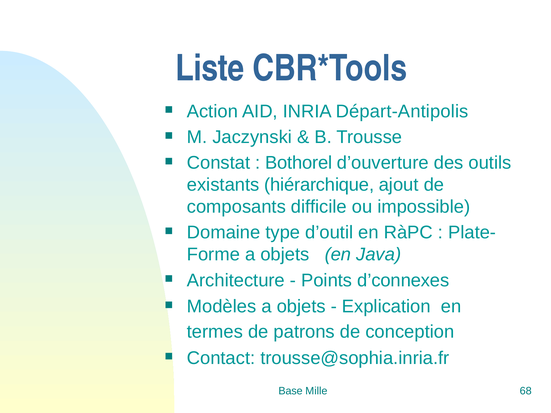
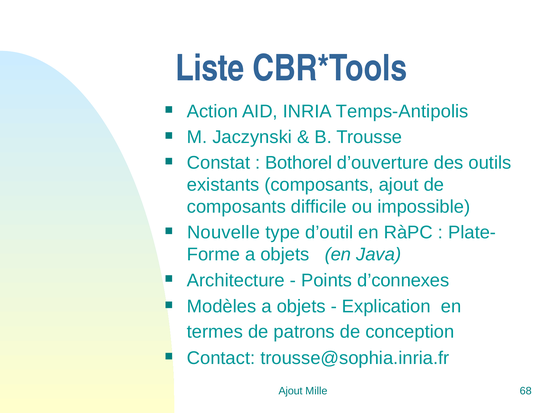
Départ-Antipolis: Départ-Antipolis -> Temps-Antipolis (402, 112)
existants hiérarchique: hiérarchique -> composants (319, 185)
Domaine: Domaine -> Nouvelle (224, 233)
Base: Base -> Ajout (291, 391)
